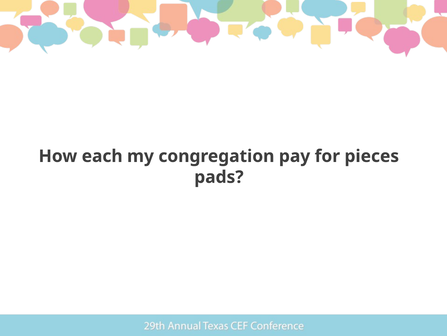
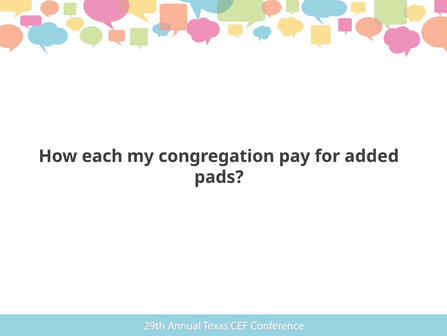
pieces: pieces -> added (372, 156)
